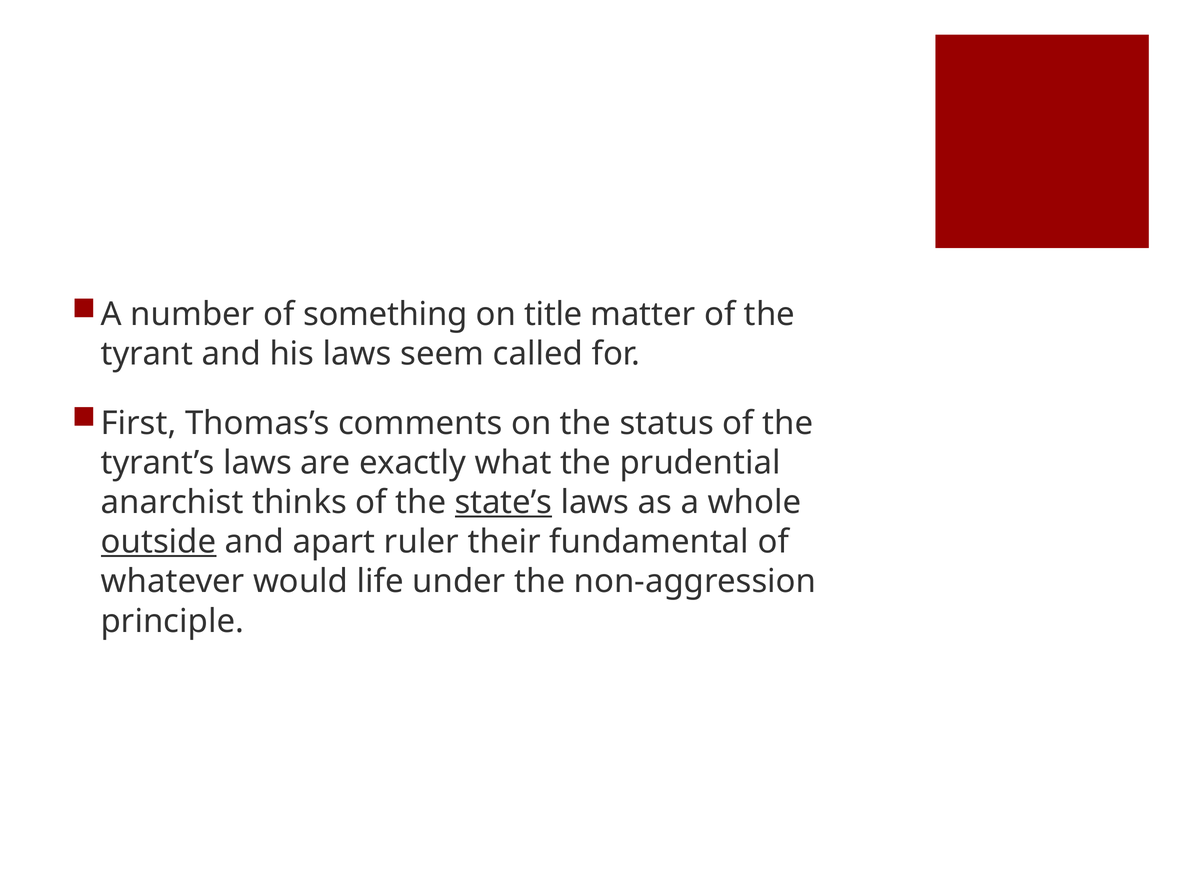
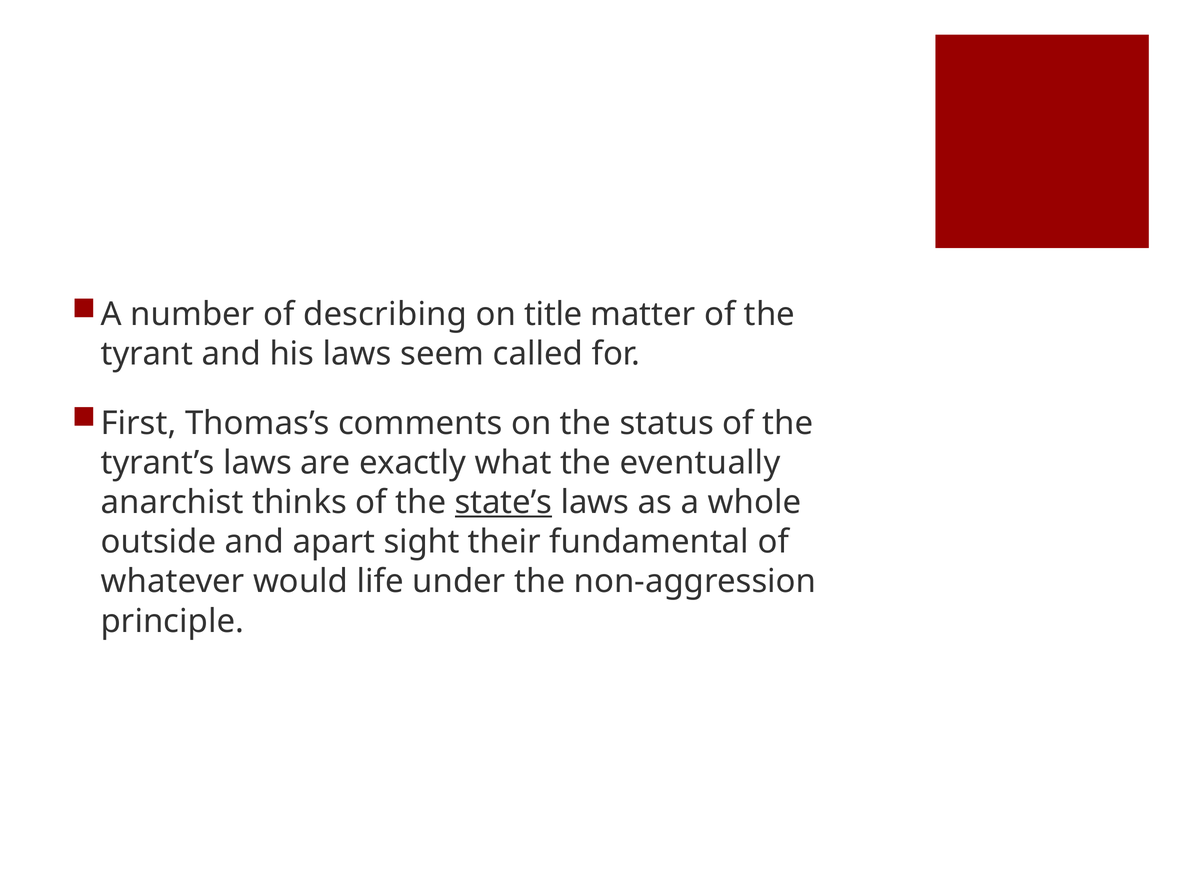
something: something -> describing (385, 315)
prudential: prudential -> eventually (700, 463)
outside underline: present -> none (159, 542)
ruler: ruler -> sight (422, 542)
